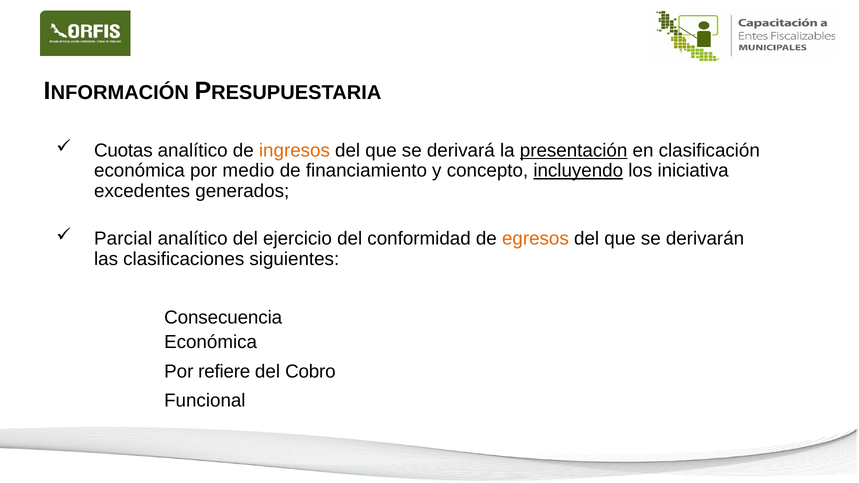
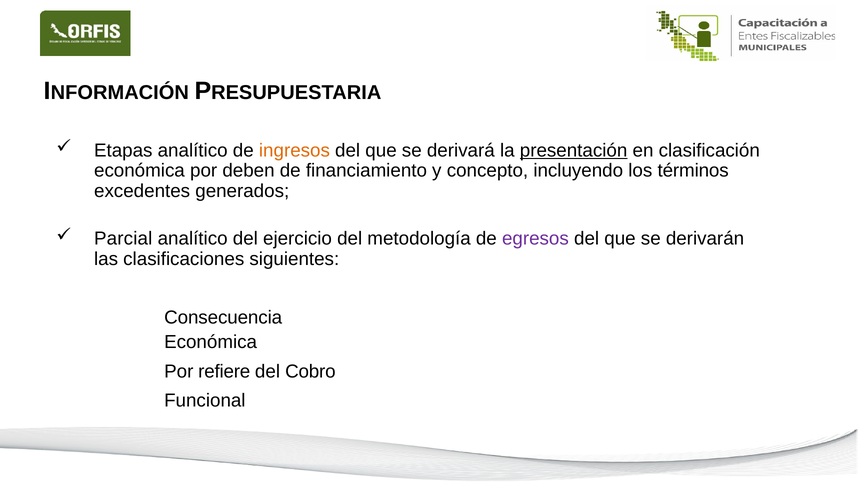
Cuotas: Cuotas -> Etapas (123, 150)
medio: medio -> deben (249, 171)
incluyendo underline: present -> none (578, 171)
iniciativa: iniciativa -> términos (693, 171)
conformidad: conformidad -> metodología (419, 239)
egresos colour: orange -> purple (535, 239)
